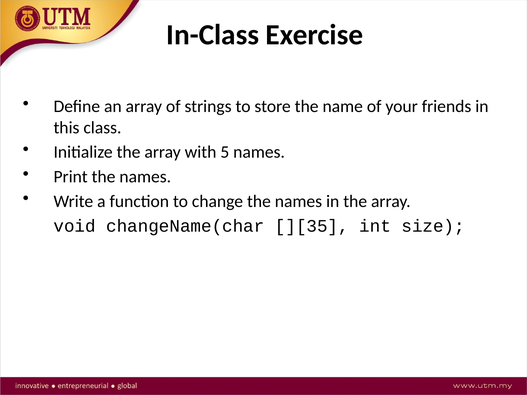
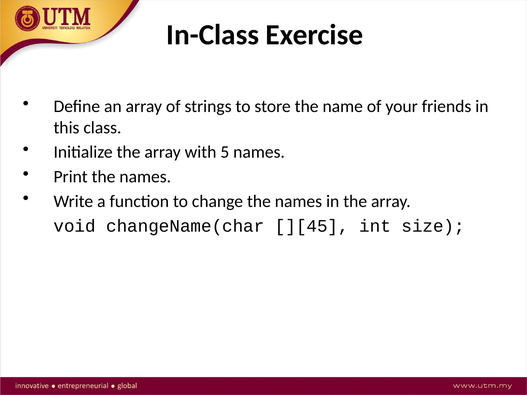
][35: ][35 -> ][45 (312, 226)
